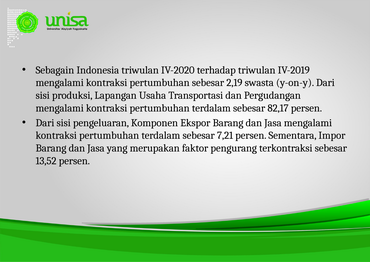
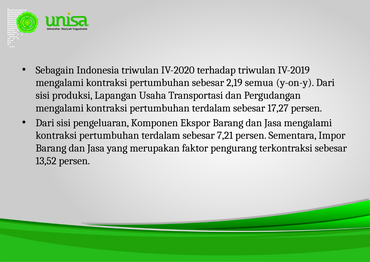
swasta: swasta -> semua (259, 83)
82,17: 82,17 -> 17,27 (278, 108)
